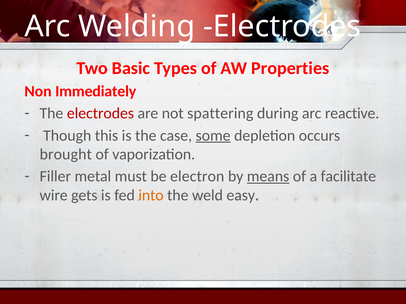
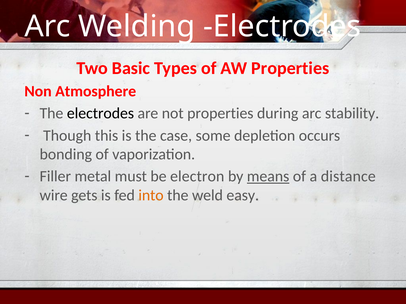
Immediately: Immediately -> Atmosphere (96, 92)
electrodes colour: red -> black (100, 114)
not spattering: spattering -> properties (220, 114)
reactive: reactive -> stability (352, 114)
some underline: present -> none (213, 136)
brought: brought -> bonding (66, 155)
facilitate: facilitate -> distance (348, 177)
